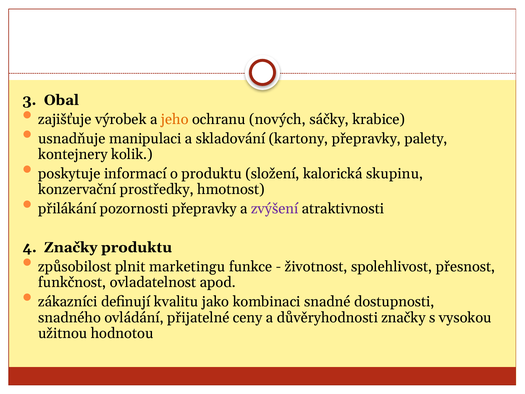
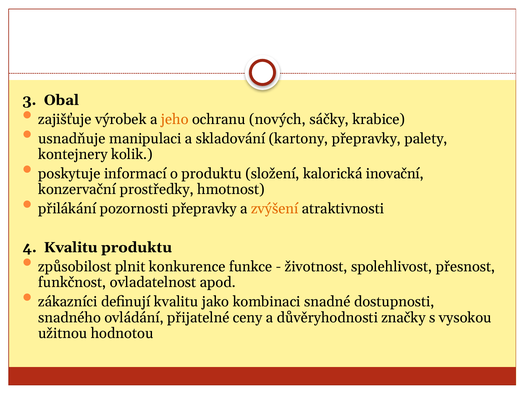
skupinu: skupinu -> inovační (395, 174)
zvýšení colour: purple -> orange (275, 209)
4 Značky: Značky -> Kvalitu (71, 247)
marketingu: marketingu -> konkurence (187, 267)
